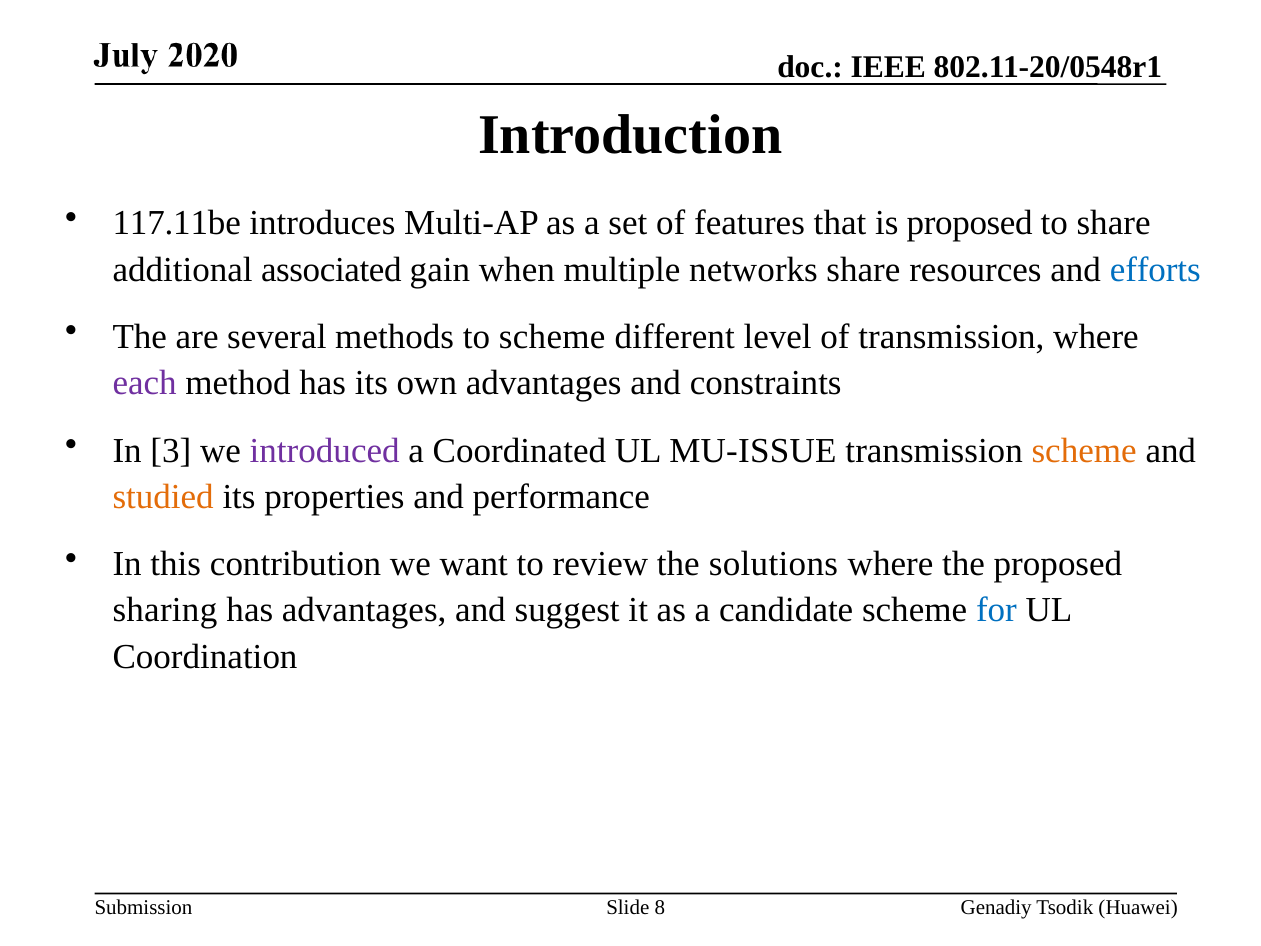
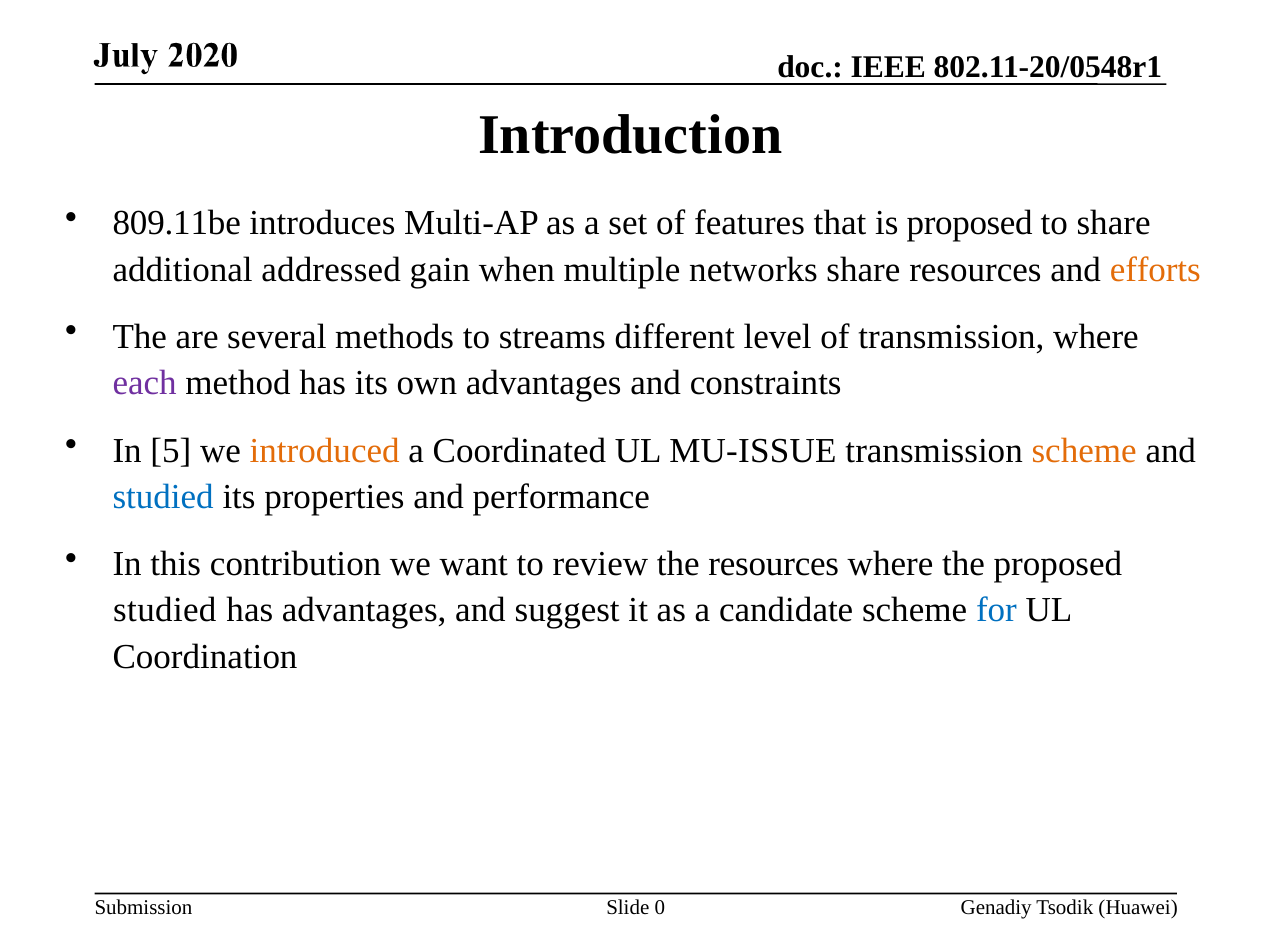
117.11be: 117.11be -> 809.11be (177, 223)
associated: associated -> addressed (331, 269)
efforts colour: blue -> orange (1155, 269)
to scheme: scheme -> streams (552, 337)
3: 3 -> 5 (171, 450)
introduced colour: purple -> orange (325, 450)
studied colour: orange -> blue (163, 497)
the solutions: solutions -> resources (774, 564)
sharing: sharing -> studied (165, 610)
8: 8 -> 0 (660, 907)
